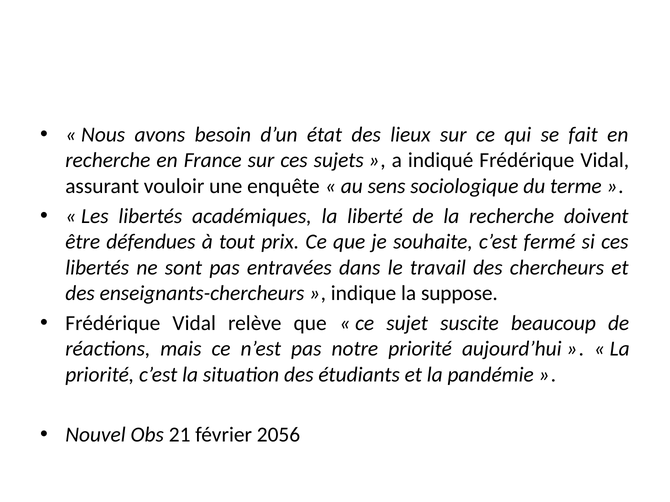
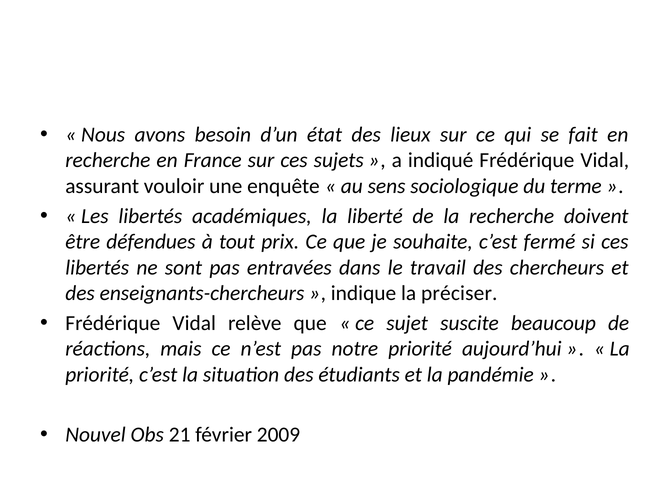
suppose: suppose -> préciser (459, 293)
2056: 2056 -> 2009 (278, 435)
